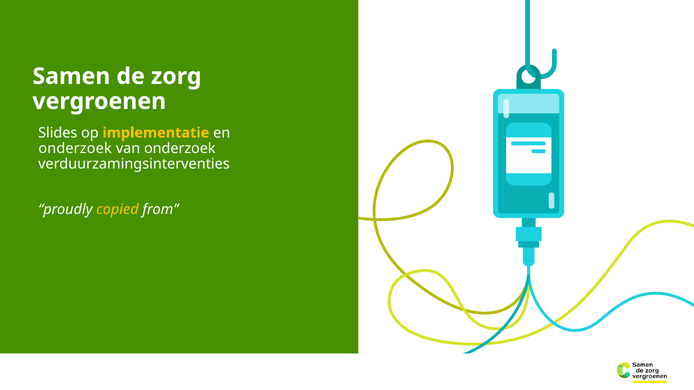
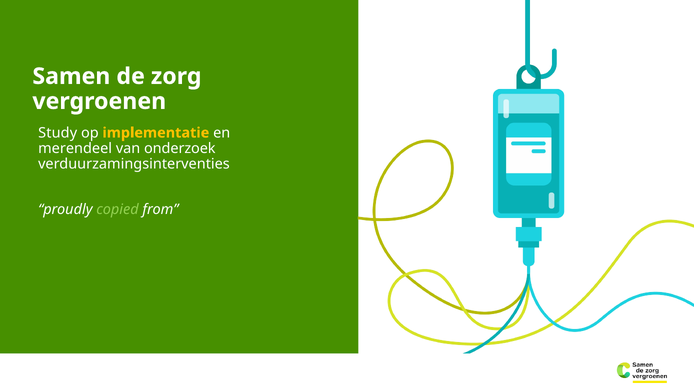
Slides: Slides -> Study (58, 133)
onderzoek: onderzoek -> merendeel (75, 149)
copied colour: yellow -> light green (117, 210)
